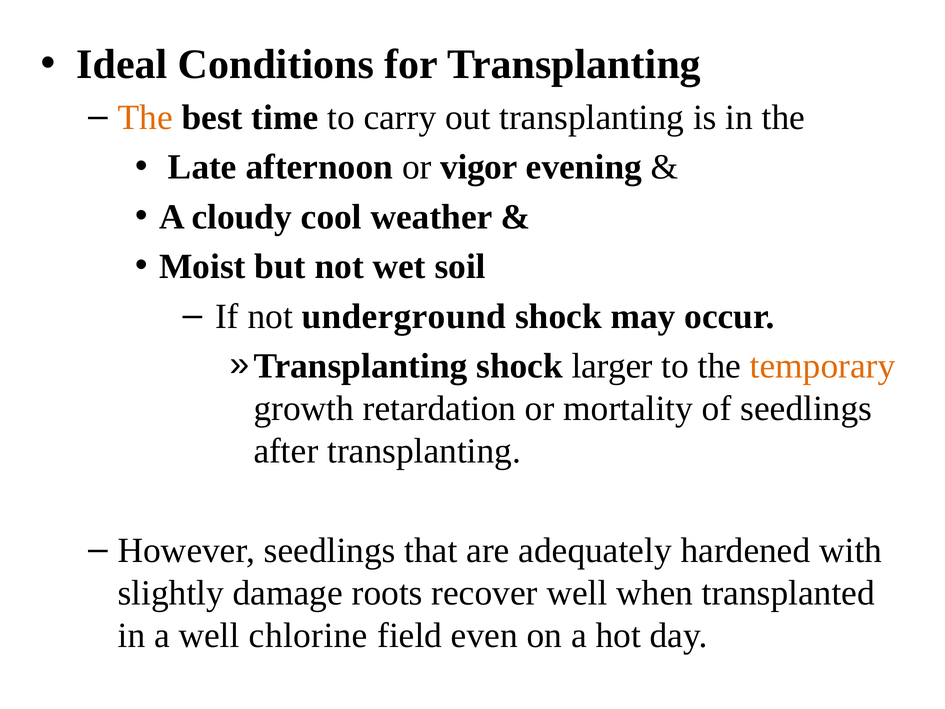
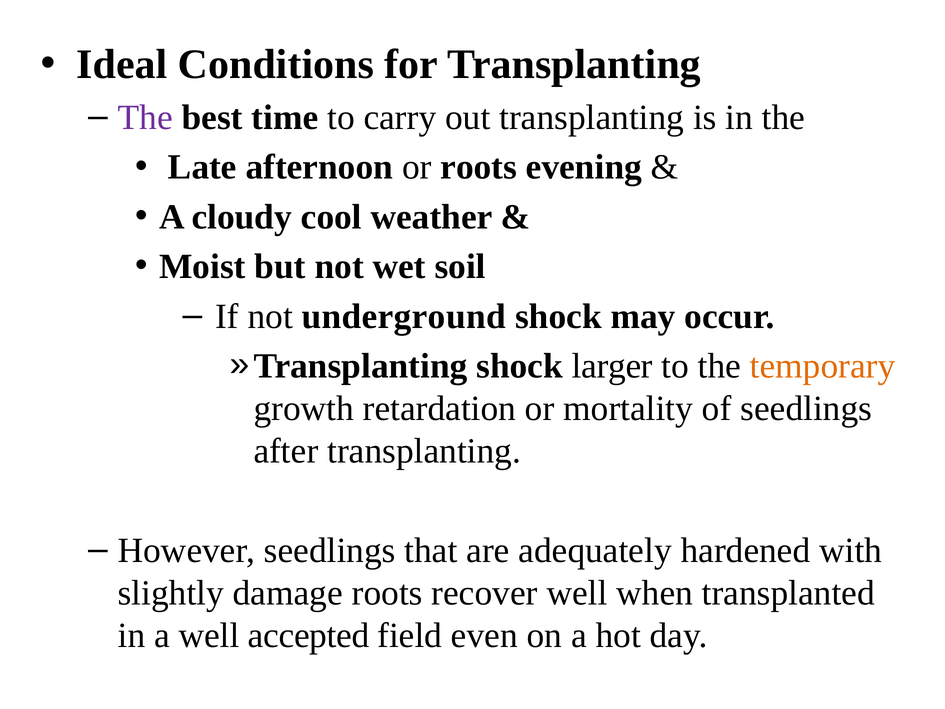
The colour: orange -> purple (145, 118)
or vigor: vigor -> roots (479, 167)
chlorine: chlorine -> accepted (309, 635)
